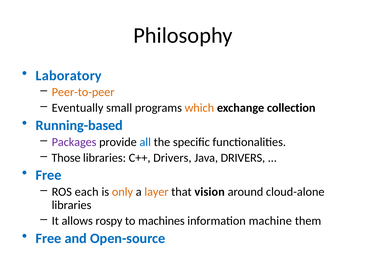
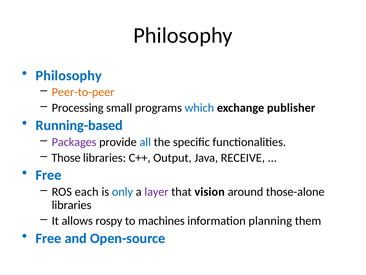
Laboratory: Laboratory -> Philosophy (69, 75)
Eventually: Eventually -> Processing (78, 108)
which colour: orange -> blue (199, 108)
collection: collection -> publisher (291, 108)
C++ Drivers: Drivers -> Output (172, 158)
Java DRIVERS: DRIVERS -> RECEIVE (243, 158)
only colour: orange -> blue (122, 192)
layer colour: orange -> purple (157, 192)
cloud-alone: cloud-alone -> those-alone (295, 192)
machine: machine -> planning (270, 220)
